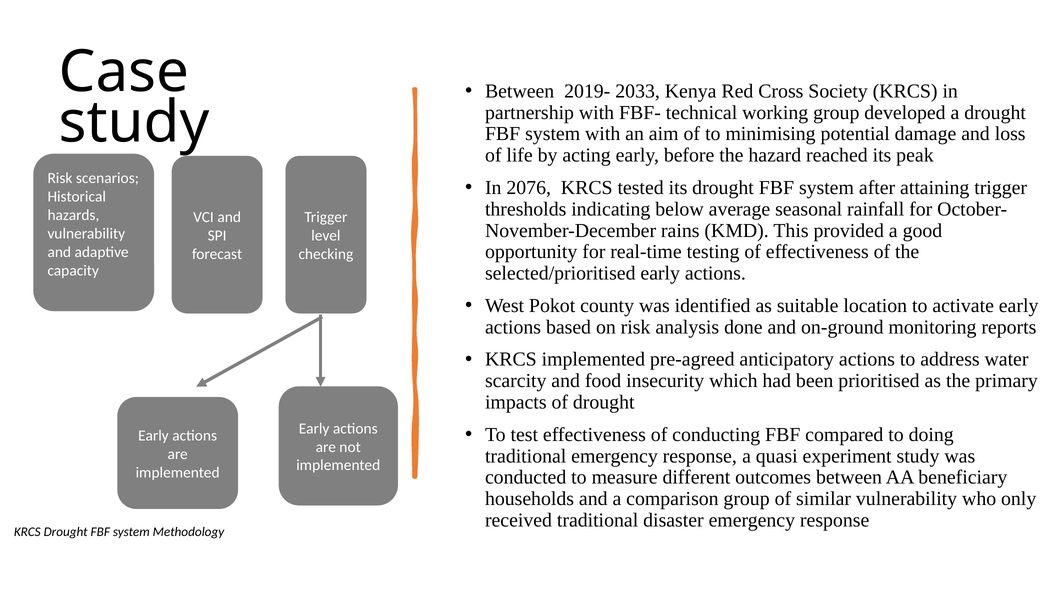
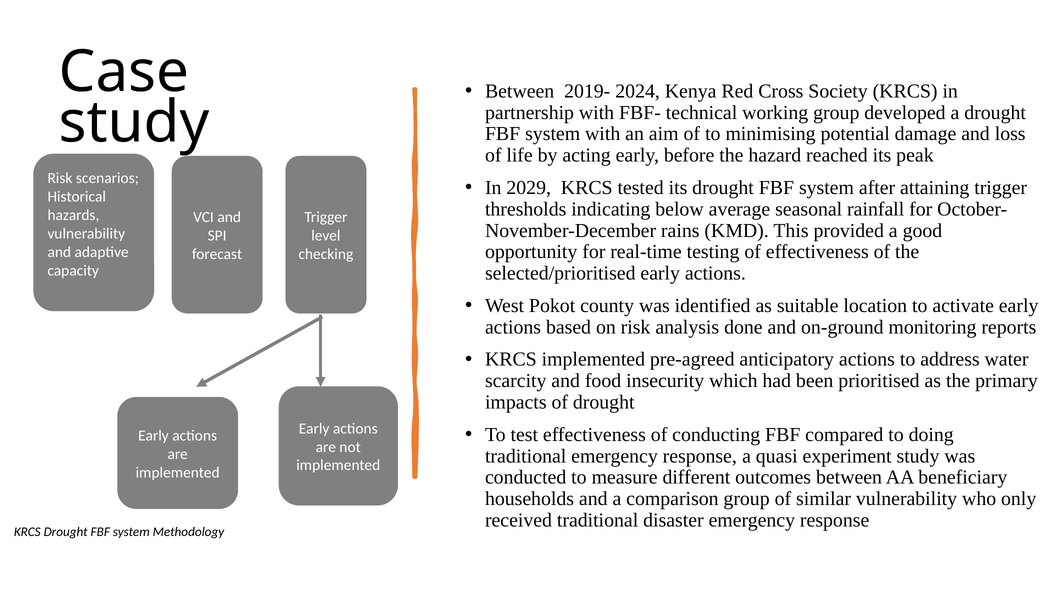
2033: 2033 -> 2024 (638, 91)
2076: 2076 -> 2029 (529, 188)
